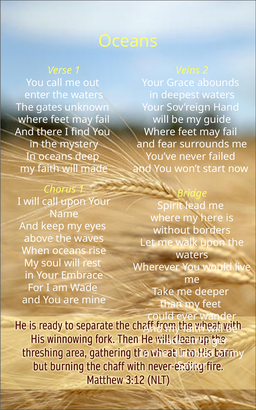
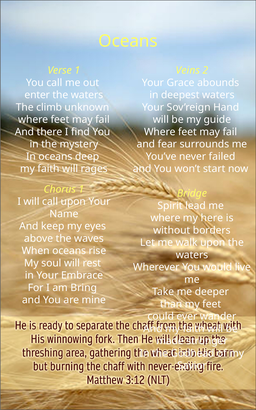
gates: gates -> climb (49, 107)
will made: made -> rages (94, 169)
Wade: Wade -> Bring (84, 287)
Humbled: Humbled -> Godhead (193, 353)
